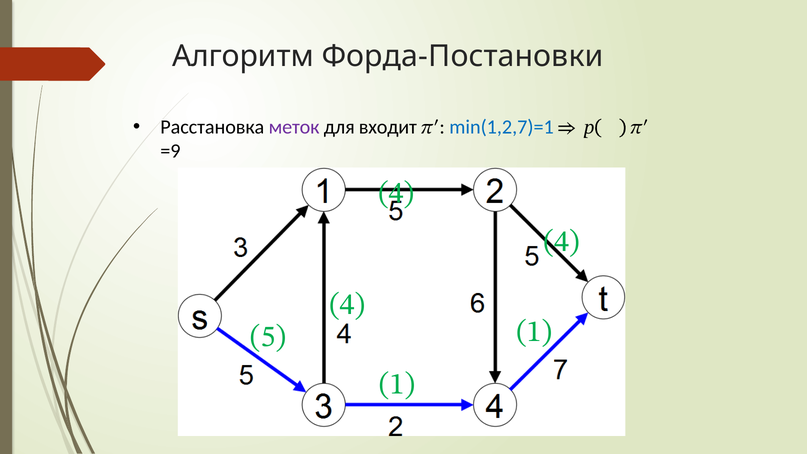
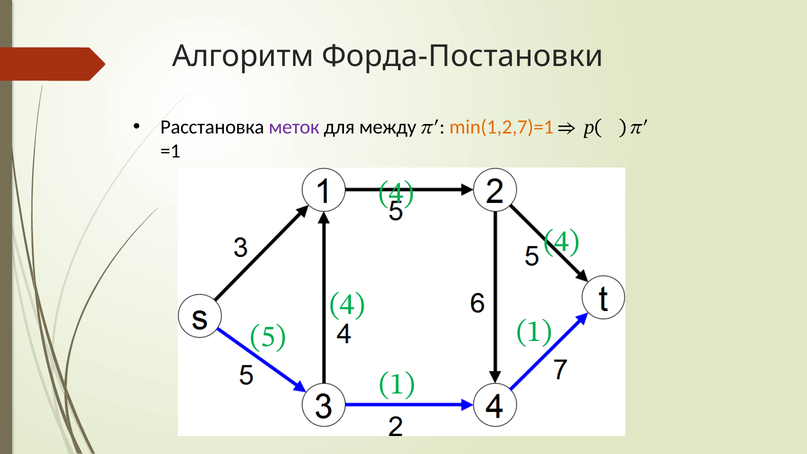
входит: входит -> между (388, 127)
min(1,2,7)=1 colour: blue -> orange (502, 127)
=9: =9 -> =1 (170, 151)
